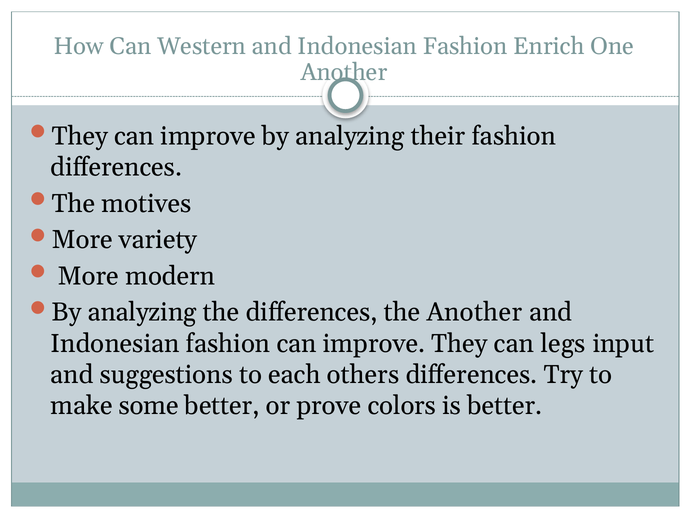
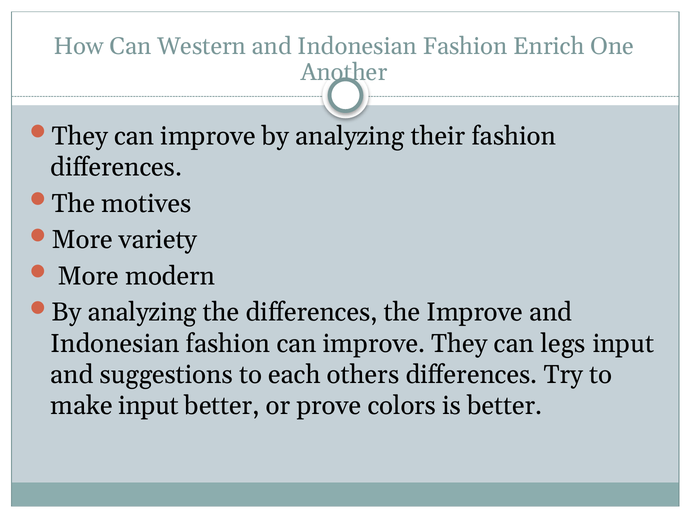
the Another: Another -> Improve (475, 313)
make some: some -> input (149, 406)
